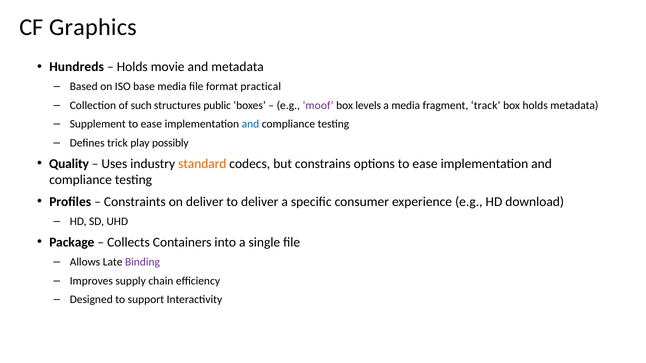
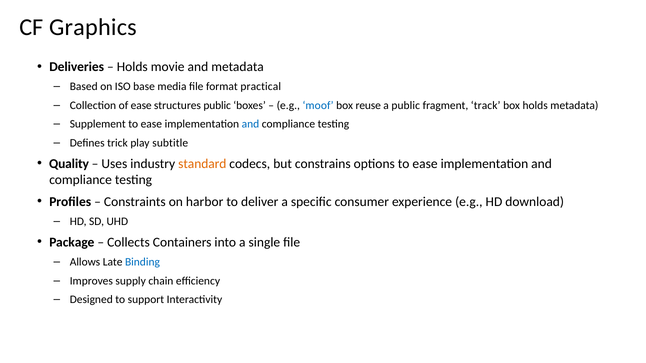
Hundreds: Hundreds -> Deliveries (77, 67)
of such: such -> ease (141, 106)
moof colour: purple -> blue (318, 106)
levels: levels -> reuse (368, 106)
a media: media -> public (406, 106)
possibly: possibly -> subtitle (170, 143)
on deliver: deliver -> harbor (205, 202)
Binding colour: purple -> blue (142, 262)
